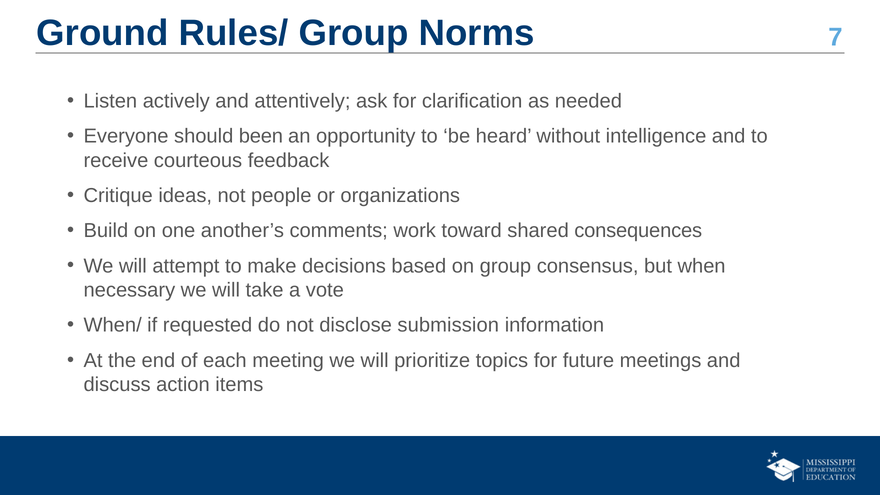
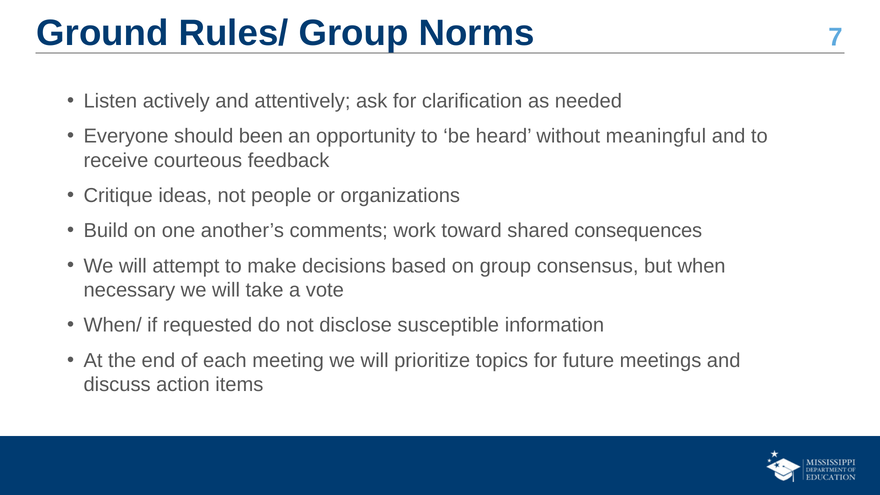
intelligence: intelligence -> meaningful (656, 136)
submission: submission -> susceptible (448, 325)
